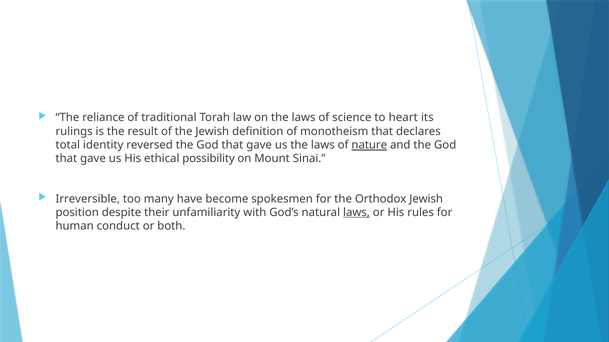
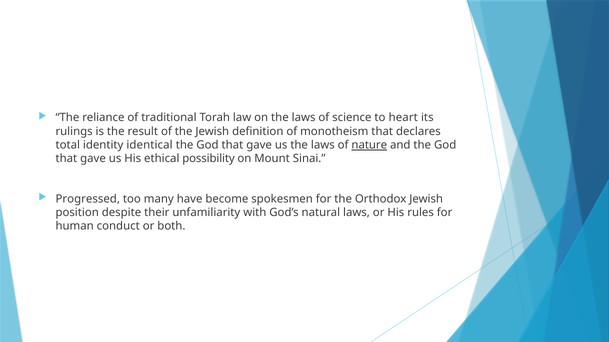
reversed: reversed -> identical (150, 145)
Irreversible: Irreversible -> Progressed (88, 199)
laws underline: present -> none (356, 213)
